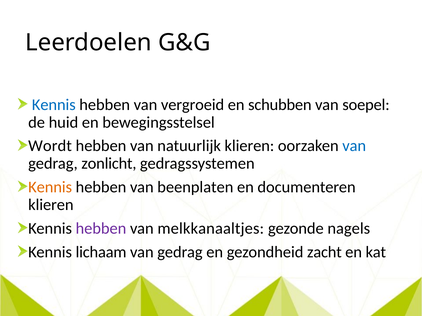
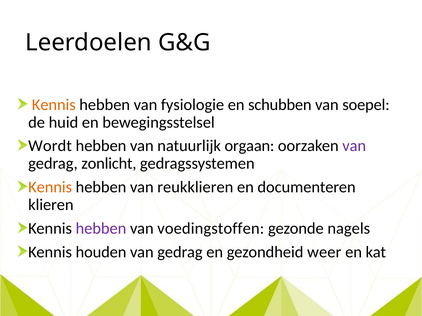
Kennis colour: blue -> orange (54, 105)
vergroeid: vergroeid -> fysiologie (193, 105)
natuurlijk klieren: klieren -> orgaan (249, 146)
van colour: blue -> purple (354, 146)
beenplaten: beenplaten -> reukklieren (195, 187)
melkkanaaltjes: melkkanaaltjes -> voedingstoffen (211, 229)
lichaam: lichaam -> houden (101, 252)
zacht: zacht -> weer (324, 252)
